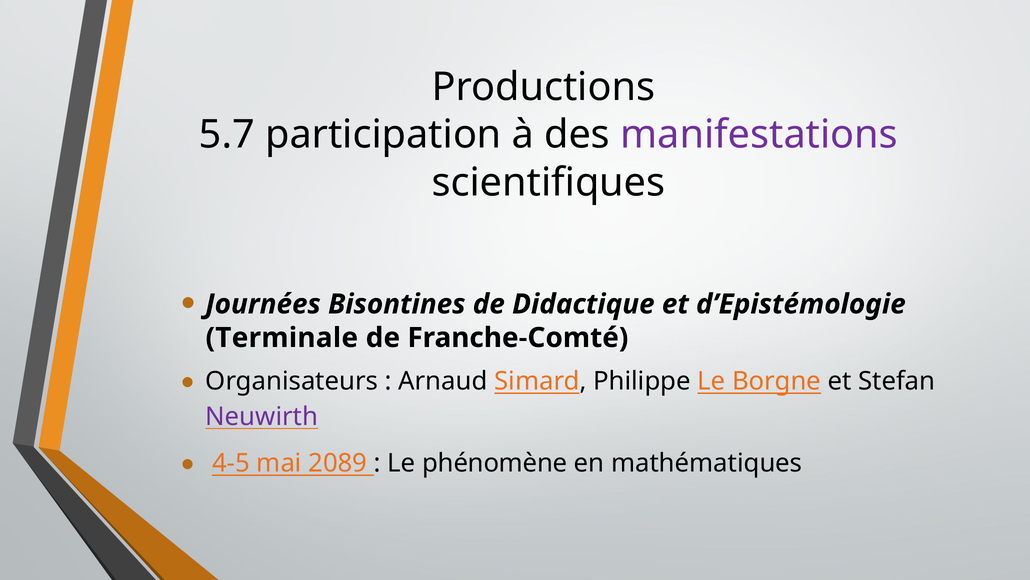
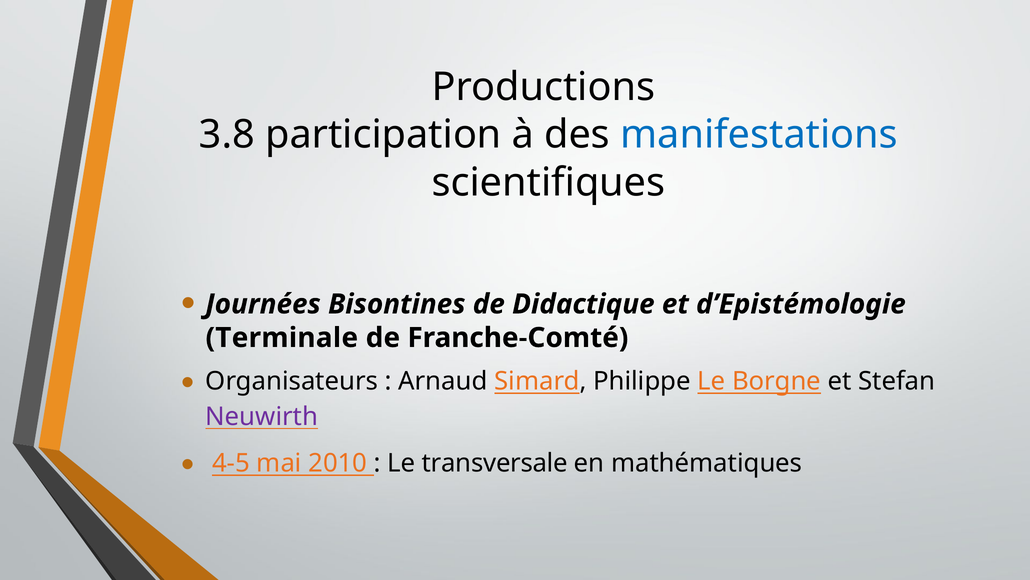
5.7: 5.7 -> 3.8 (227, 135)
manifestations colour: purple -> blue (759, 135)
2089: 2089 -> 2010 (338, 463)
phénomène: phénomène -> transversale (495, 463)
